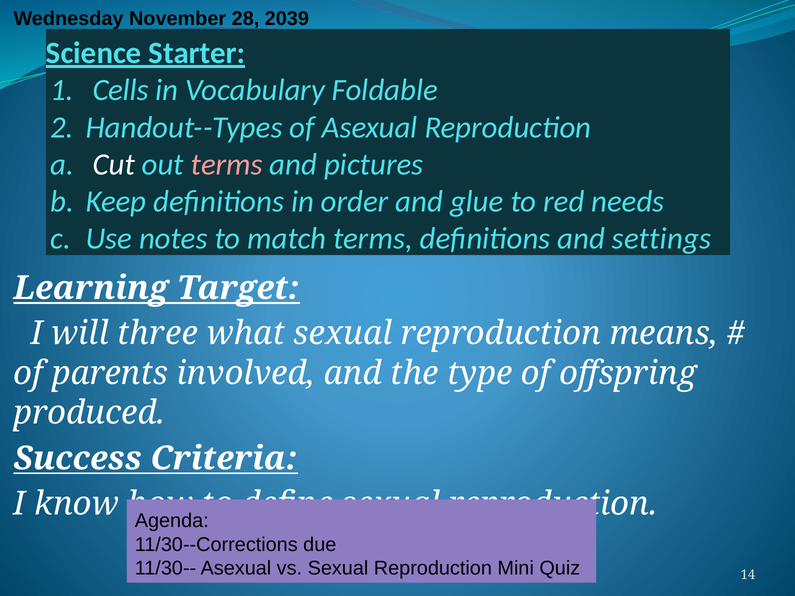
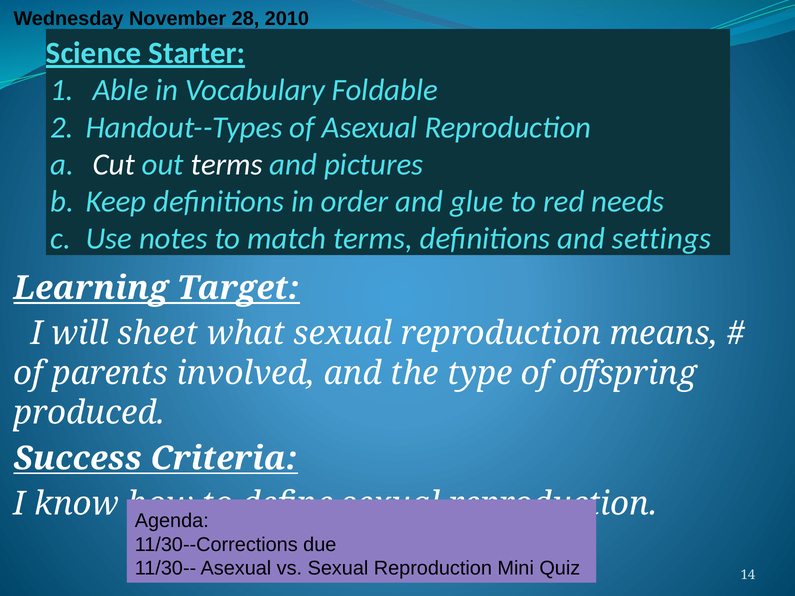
2039: 2039 -> 2010 (287, 19)
Cells: Cells -> Able (120, 90)
terms colour: pink -> white (227, 165)
three: three -> sheet (158, 334)
